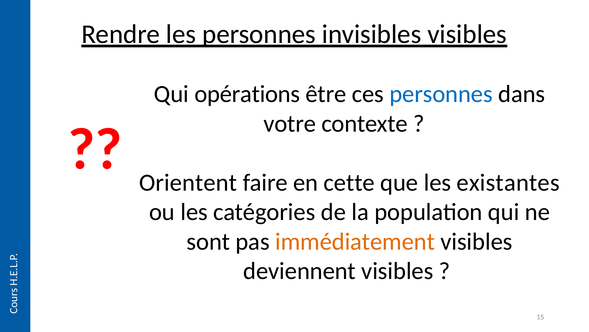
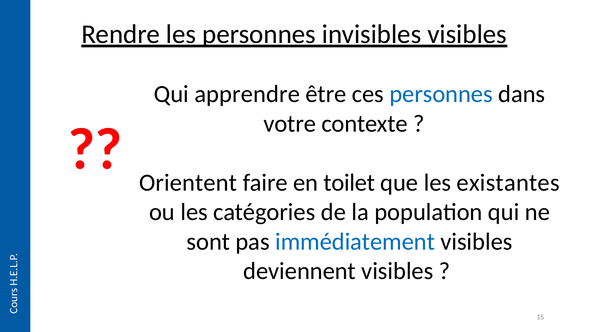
opérations: opérations -> apprendre (247, 94)
cette: cette -> toilet (349, 182)
immédiatement colour: orange -> blue (355, 241)
